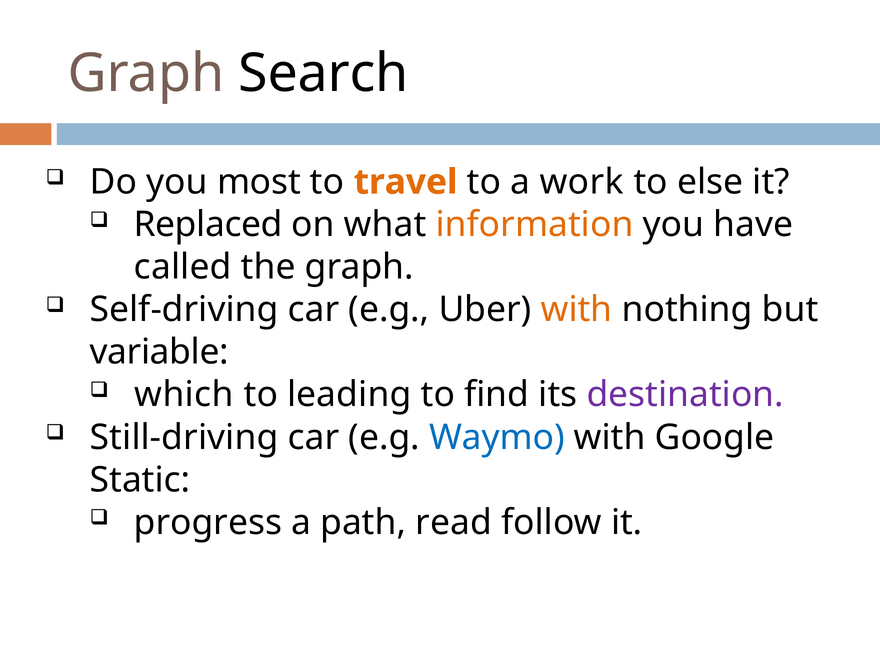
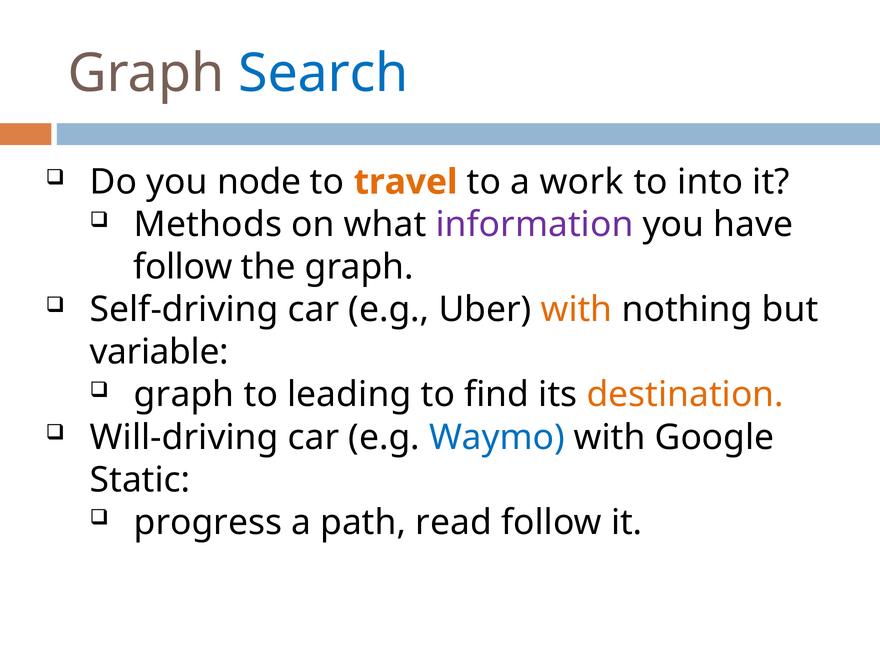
Search colour: black -> blue (323, 73)
most: most -> node (259, 182)
else: else -> into (710, 182)
Replaced: Replaced -> Methods (208, 225)
information colour: orange -> purple (535, 225)
called: called -> follow (183, 267)
which: which -> graph (184, 395)
destination colour: purple -> orange (685, 395)
Still-driving: Still-driving -> Will-driving (184, 437)
